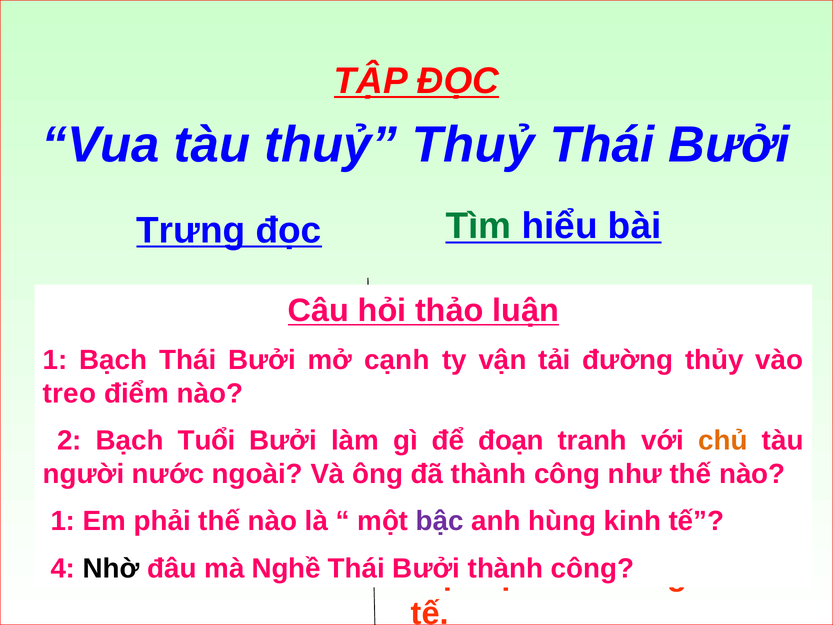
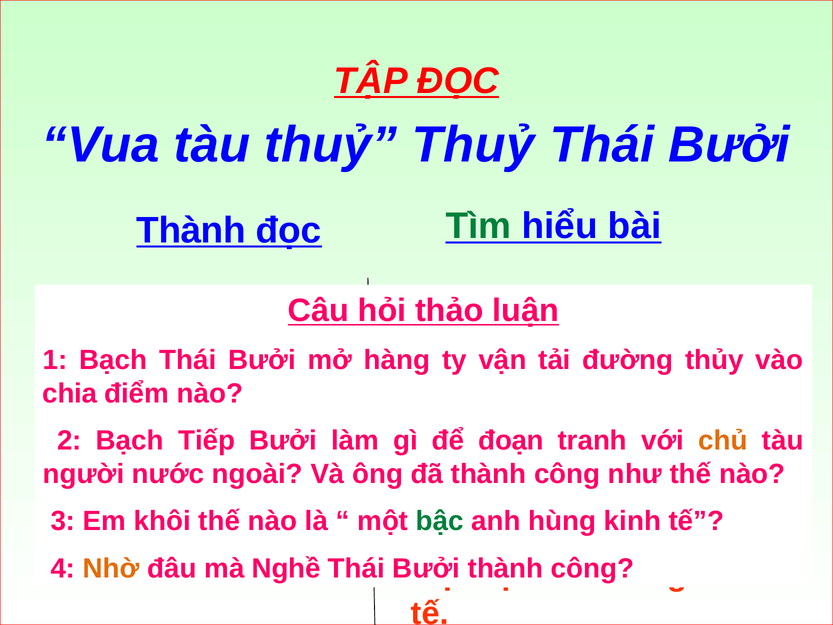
Trưng: Trưng -> Thành (191, 230)
cạnh: cạnh -> hàng (397, 360)
treo: treo -> chia (70, 393)
Tuổi: Tuổi -> Tiếp (207, 441)
1: 1 -> 3 (63, 521)
phải: phải -> khôi (162, 521)
bậc colour: purple -> green (440, 521)
Nhờ colour: black -> orange (111, 568)
